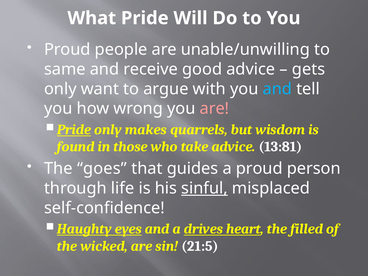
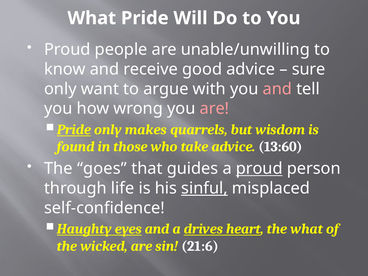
same: same -> know (65, 69)
gets: gets -> sure (309, 69)
and colour: light blue -> pink (277, 89)
13:81: 13:81 -> 13:60 (280, 147)
proud underline: none -> present (259, 169)
the filled: filled -> what (307, 229)
21:5: 21:5 -> 21:6 (200, 246)
